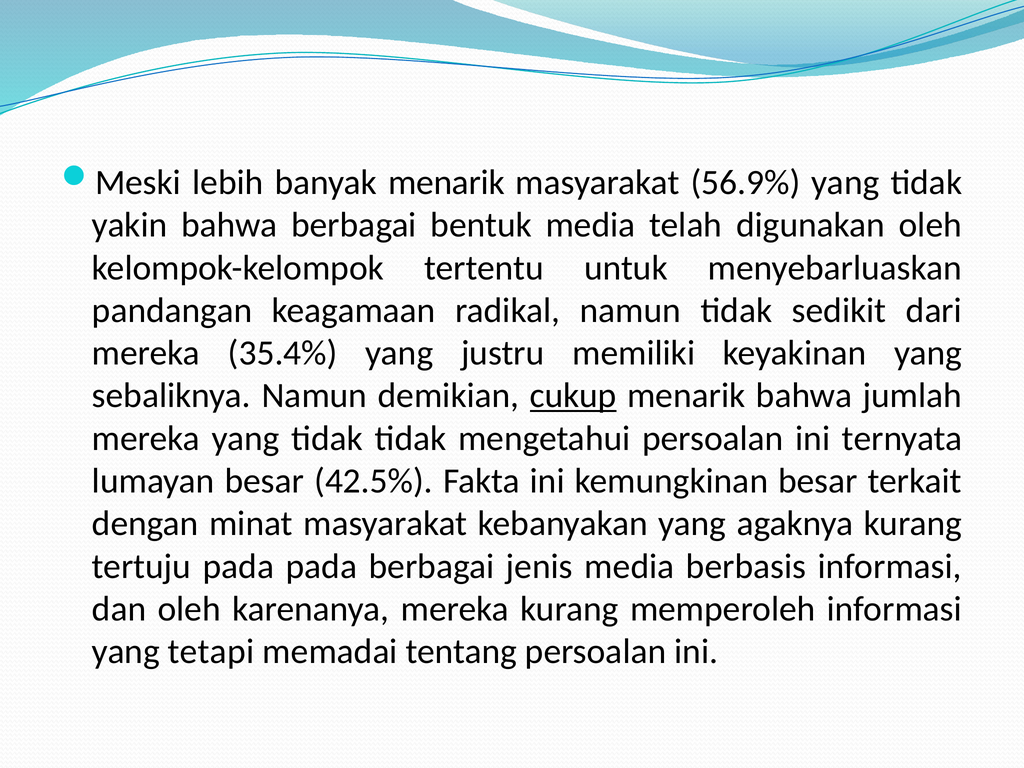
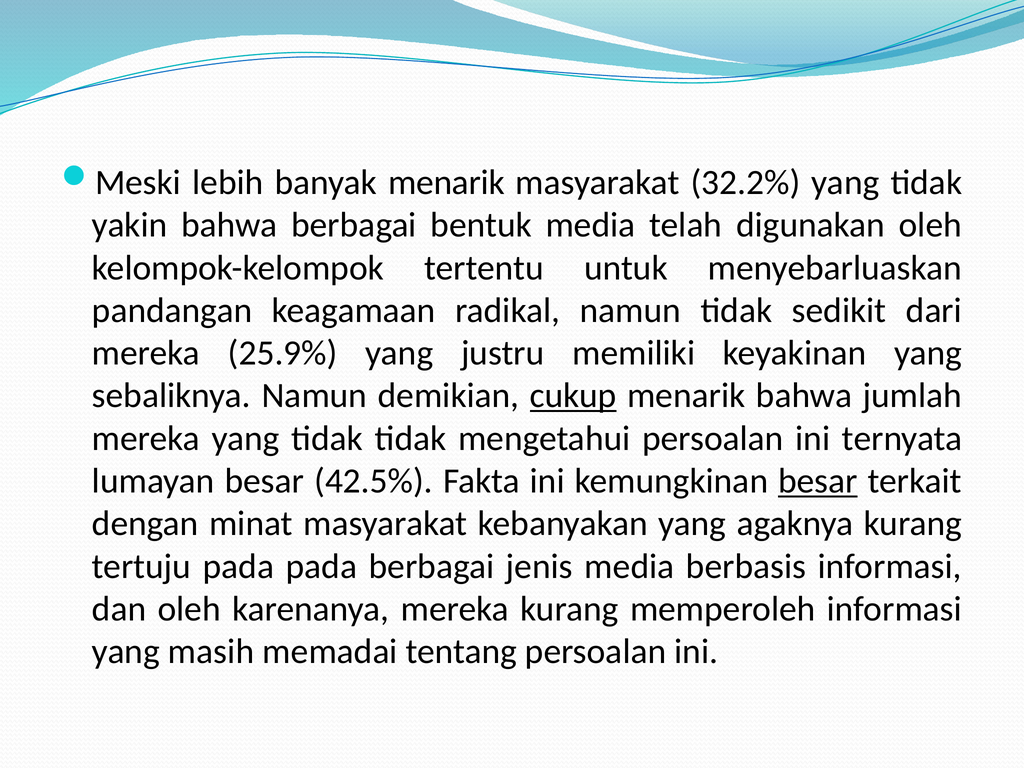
56.9%: 56.9% -> 32.2% (745, 182)
35.4%: 35.4% -> 25.9% (283, 353)
besar underline: none -> present (818, 481)
tetapi: tetapi -> masih (211, 652)
